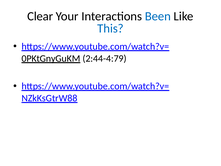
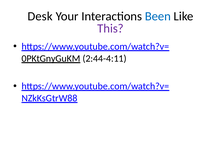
Clear: Clear -> Desk (40, 16)
This colour: blue -> purple (110, 28)
2:44-4:79: 2:44-4:79 -> 2:44-4:11 (105, 58)
